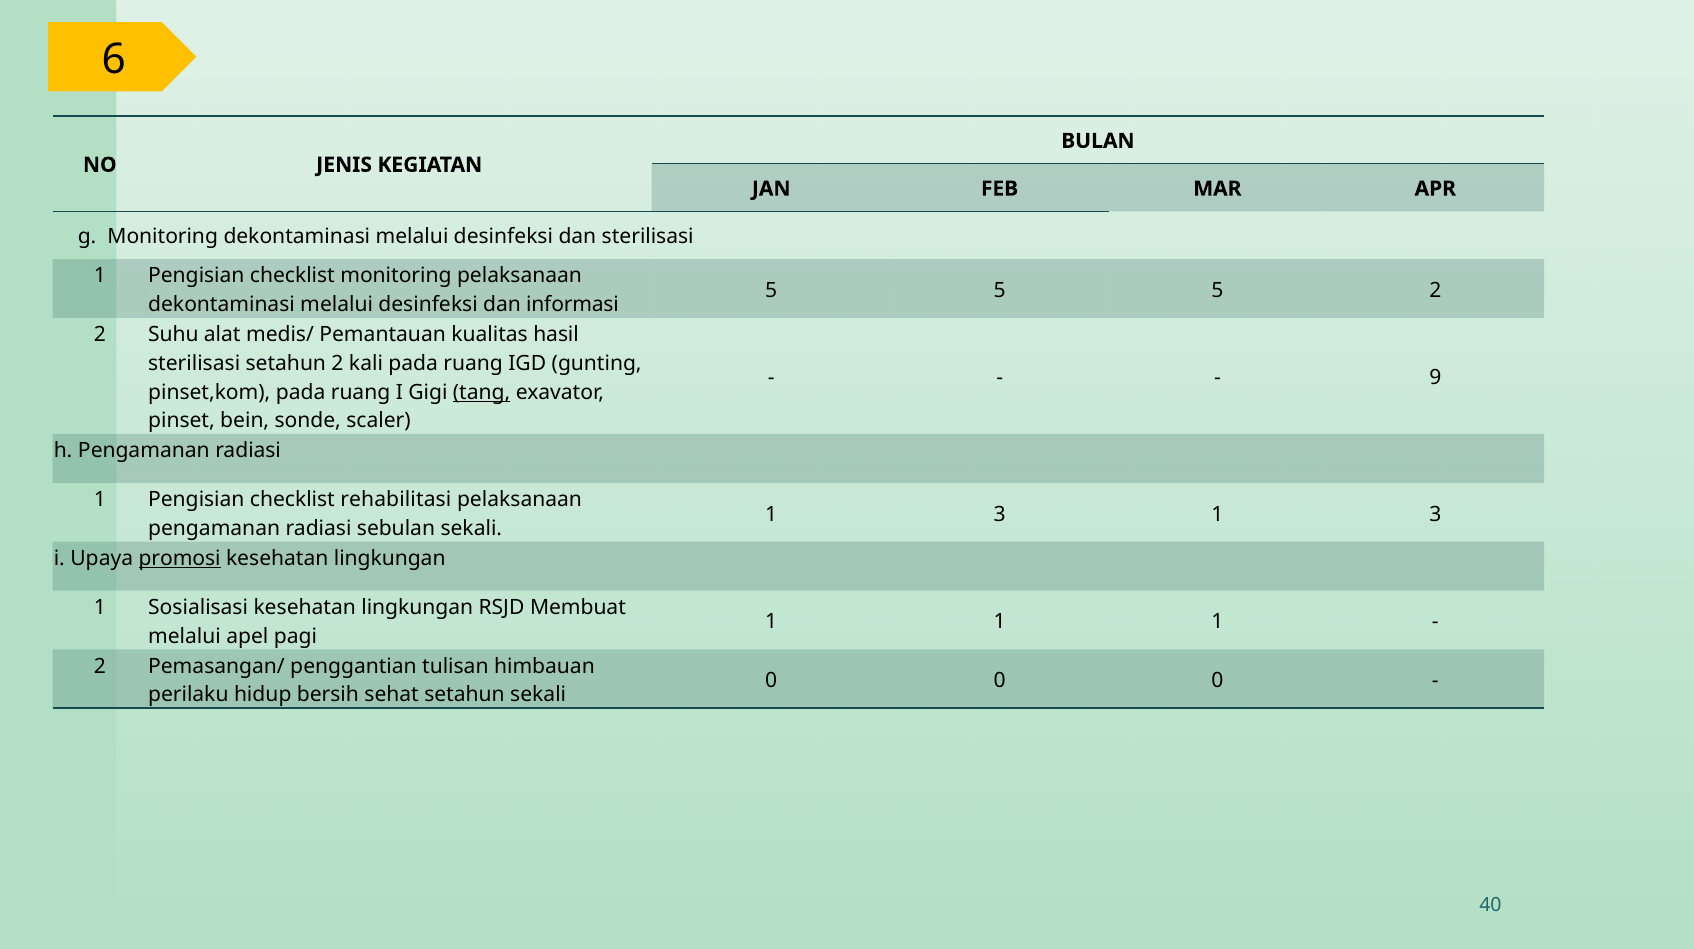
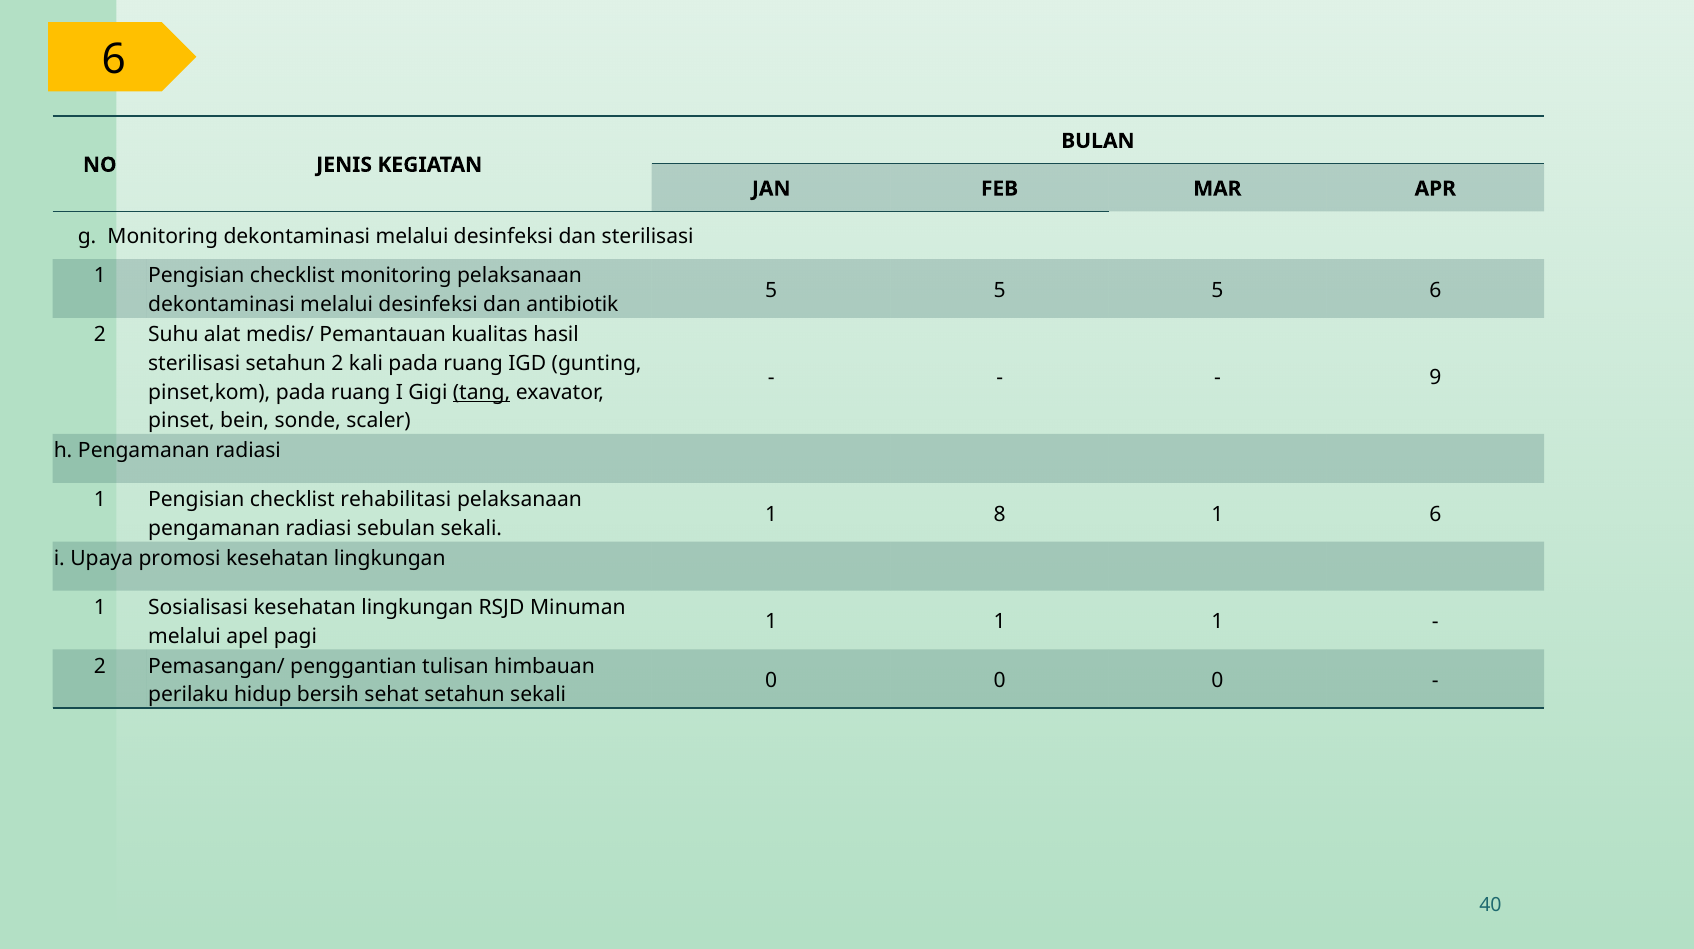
5 2: 2 -> 6 (1435, 290)
informasi: informasi -> antibiotik (572, 305)
3: 3 -> 8 (1000, 514)
3: 3 -> 6 (1435, 514)
promosi underline: present -> none (180, 559)
Membuat: Membuat -> Minuman (578, 608)
